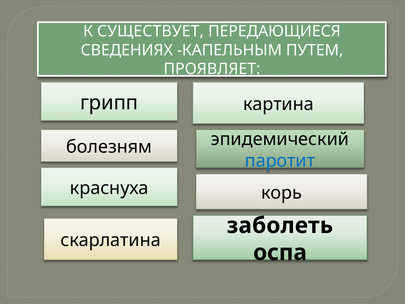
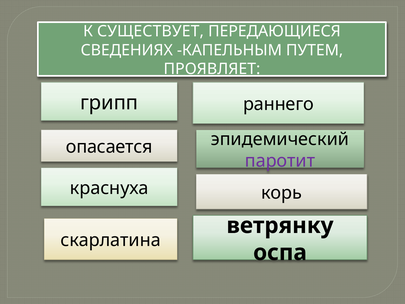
картина: картина -> раннего (278, 104)
болезням: болезням -> опасается (109, 147)
паротит colour: blue -> purple (280, 161)
заболеть: заболеть -> ветрянку (280, 225)
